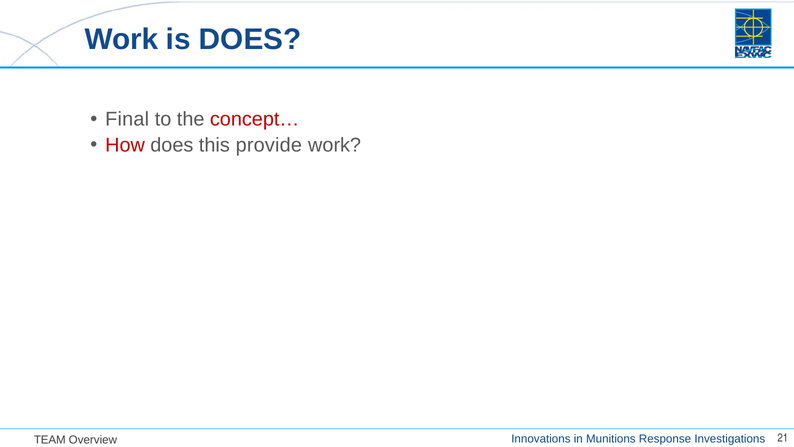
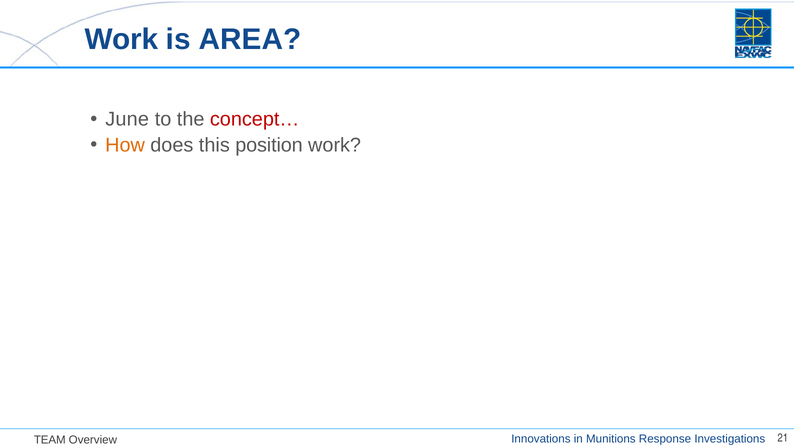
is DOES: DOES -> AREA (250, 39)
Final: Final -> June (127, 119)
How colour: red -> orange (125, 145)
provide: provide -> position (269, 145)
